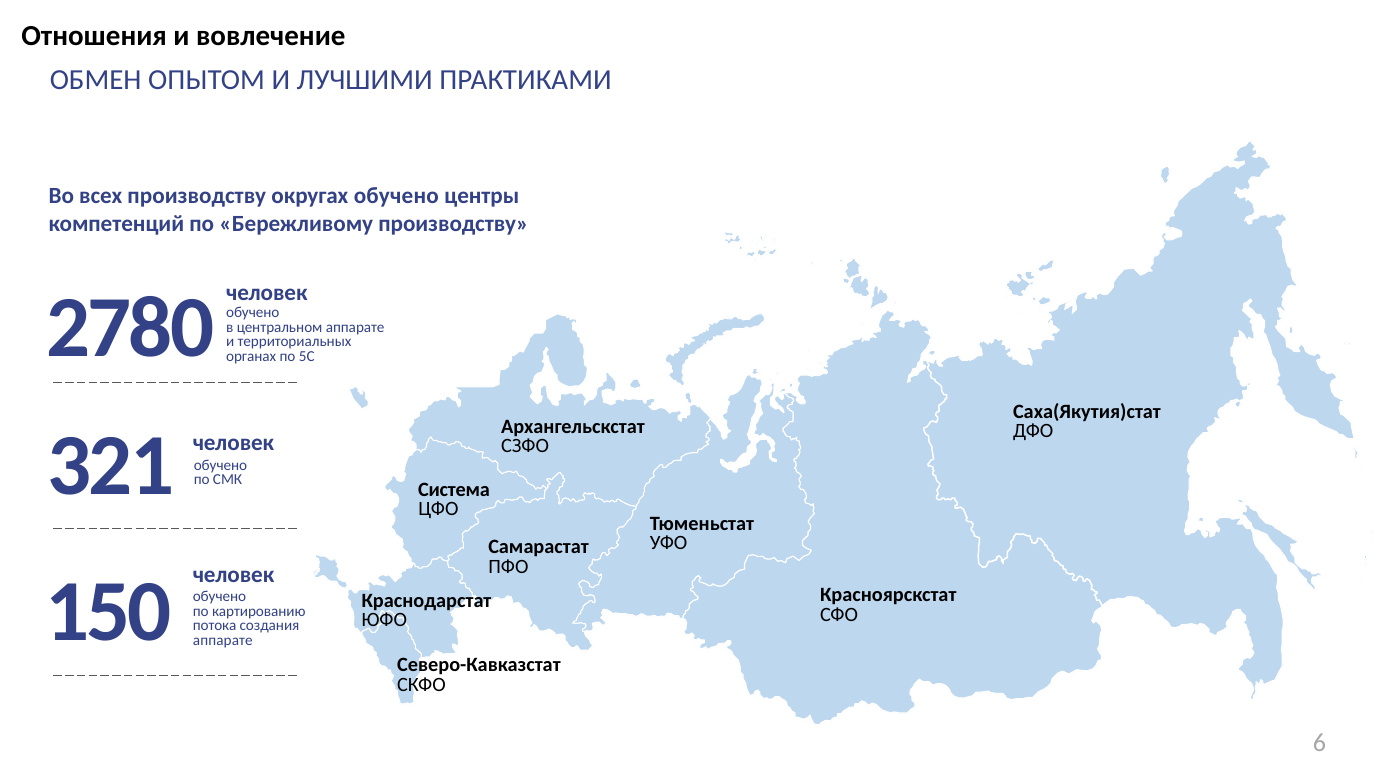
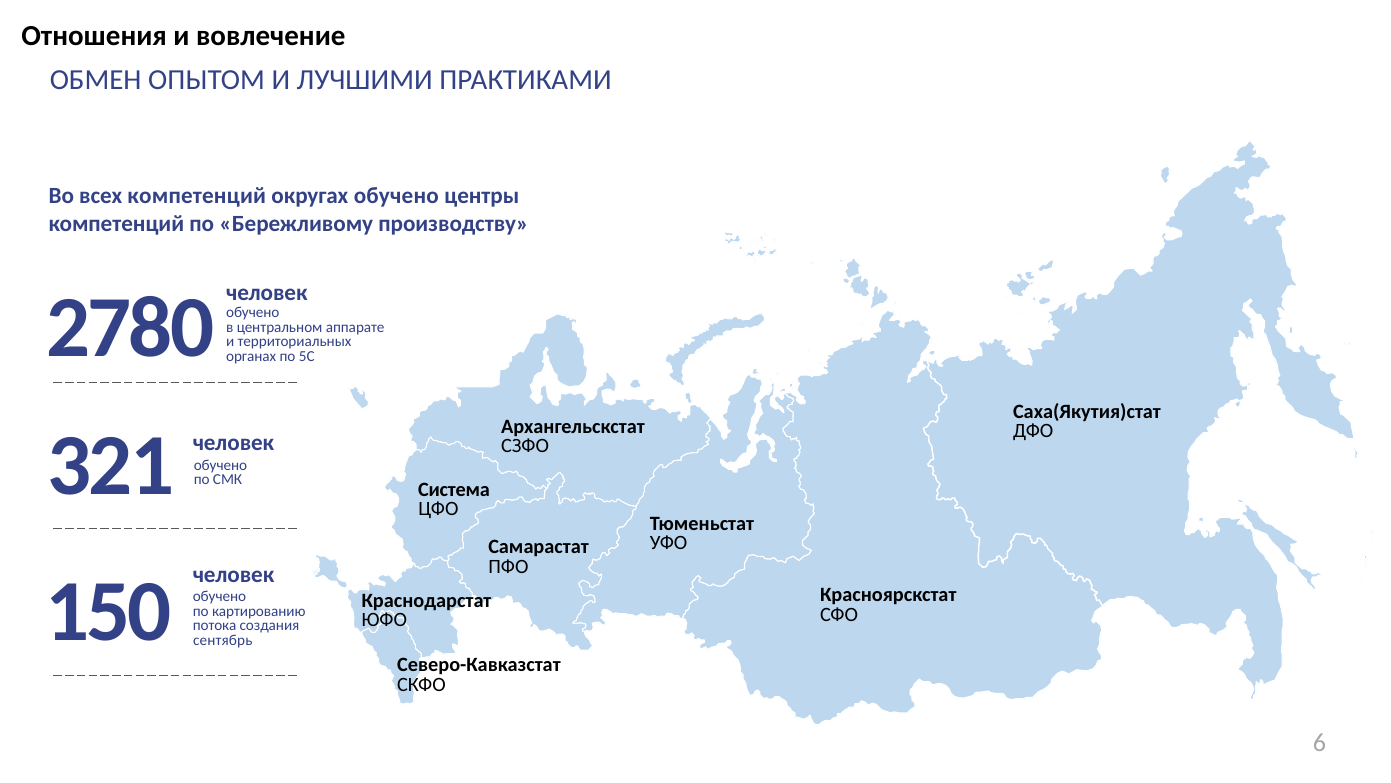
всех производству: производству -> компетенций (197, 196)
аппарате: аппарате -> сентябрь (223, 640)
